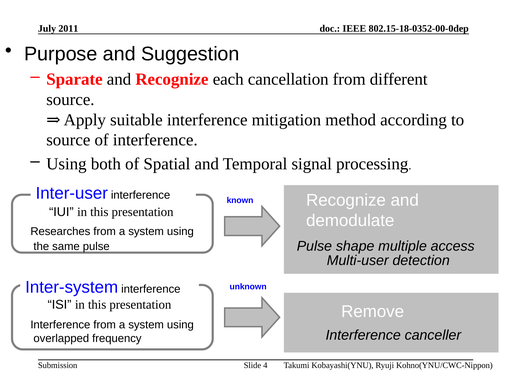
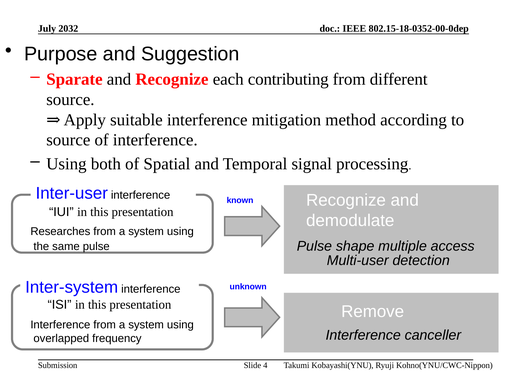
2011: 2011 -> 2032 (68, 29)
cancellation: cancellation -> contributing (288, 79)
